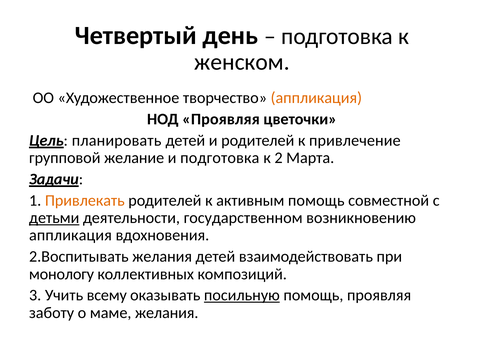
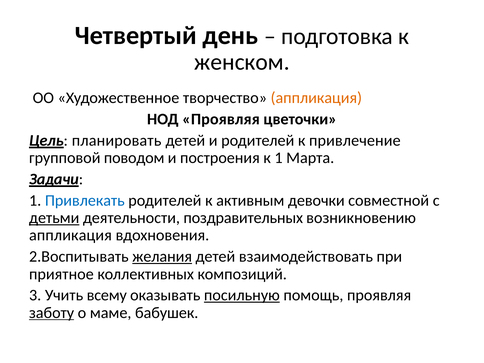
желание: желание -> поводом (134, 158)
и подготовка: подготовка -> построения (220, 158)
к 2: 2 -> 1 (279, 158)
Привлекать colour: orange -> blue (85, 200)
активным помощь: помощь -> девочки (316, 200)
государственном: государственном -> поздравительных (243, 218)
желания underline: none -> present (162, 257)
монологу: монологу -> приятное (61, 274)
заботу underline: none -> present (52, 313)
маме желания: желания -> бабушек (167, 313)
